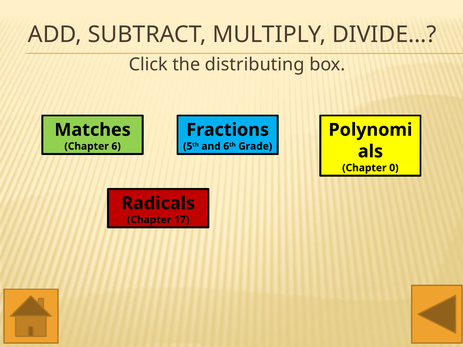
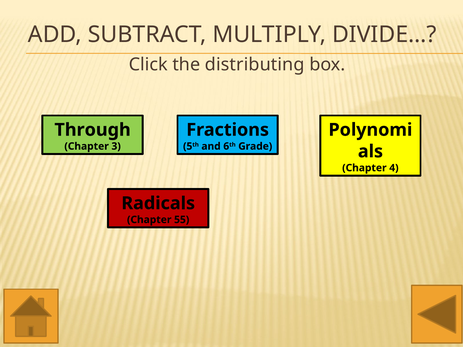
Matches: Matches -> Through (93, 130)
6: 6 -> 3 (116, 146)
0: 0 -> 4 (394, 168)
17: 17 -> 55 (182, 220)
